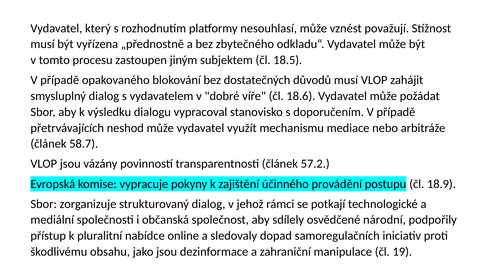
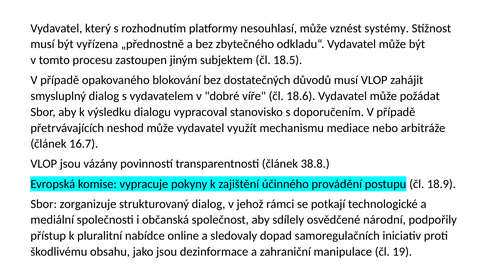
považují: považují -> systémy (387, 28)
58.7: 58.7 -> 16.7 (84, 144)
57.2: 57.2 -> 38.8 (315, 164)
